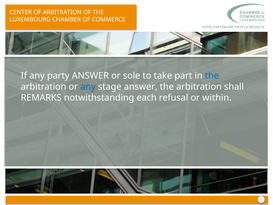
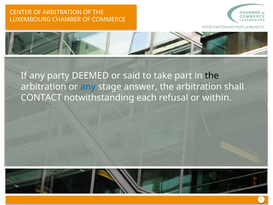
party ANSWER: ANSWER -> DEEMED (90, 76)
sole: sole -> said (132, 76)
the colour: blue -> black (212, 76)
REMARKS: REMARKS -> CONTACT (41, 98)
